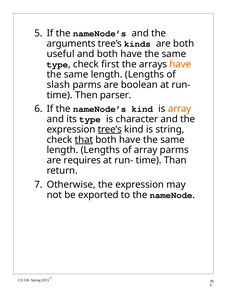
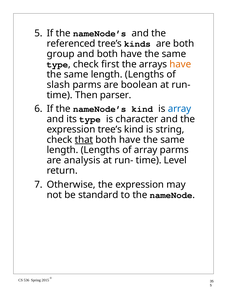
arguments: arguments -> referenced (71, 44)
useful: useful -> group (61, 54)
array colour: orange -> blue (180, 109)
tree’s underline: present -> none (110, 129)
requires: requires -> analysis (82, 160)
Than: Than -> Level (175, 160)
exported: exported -> standard (98, 195)
